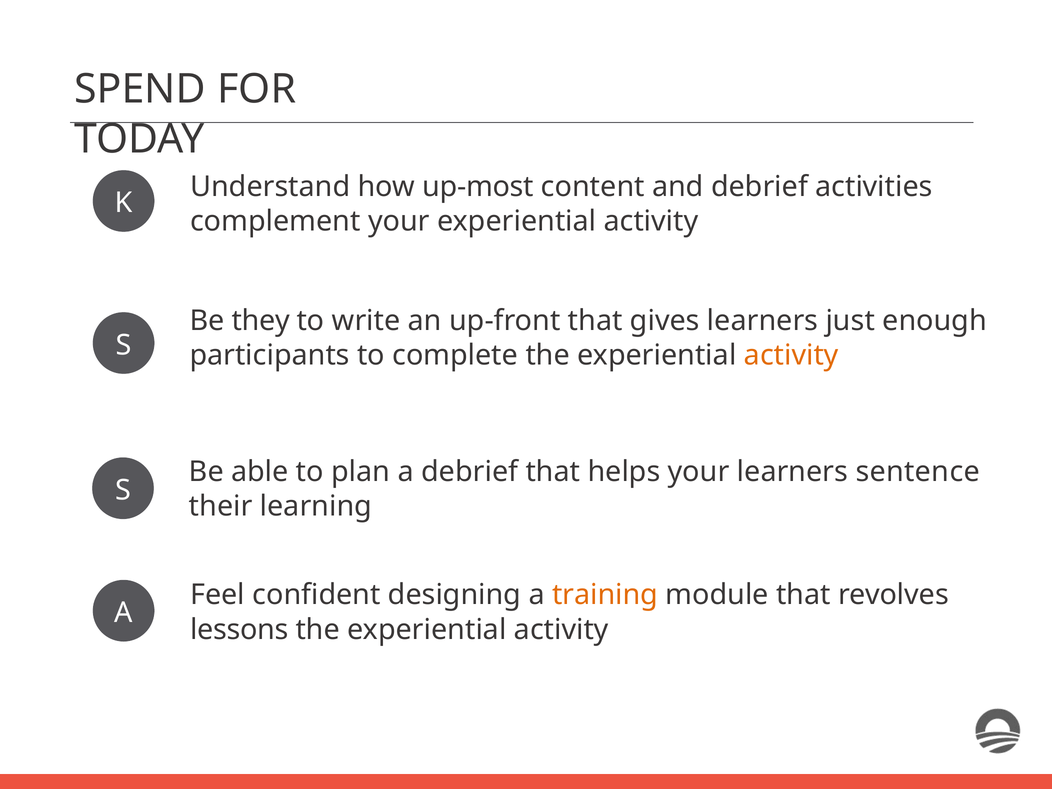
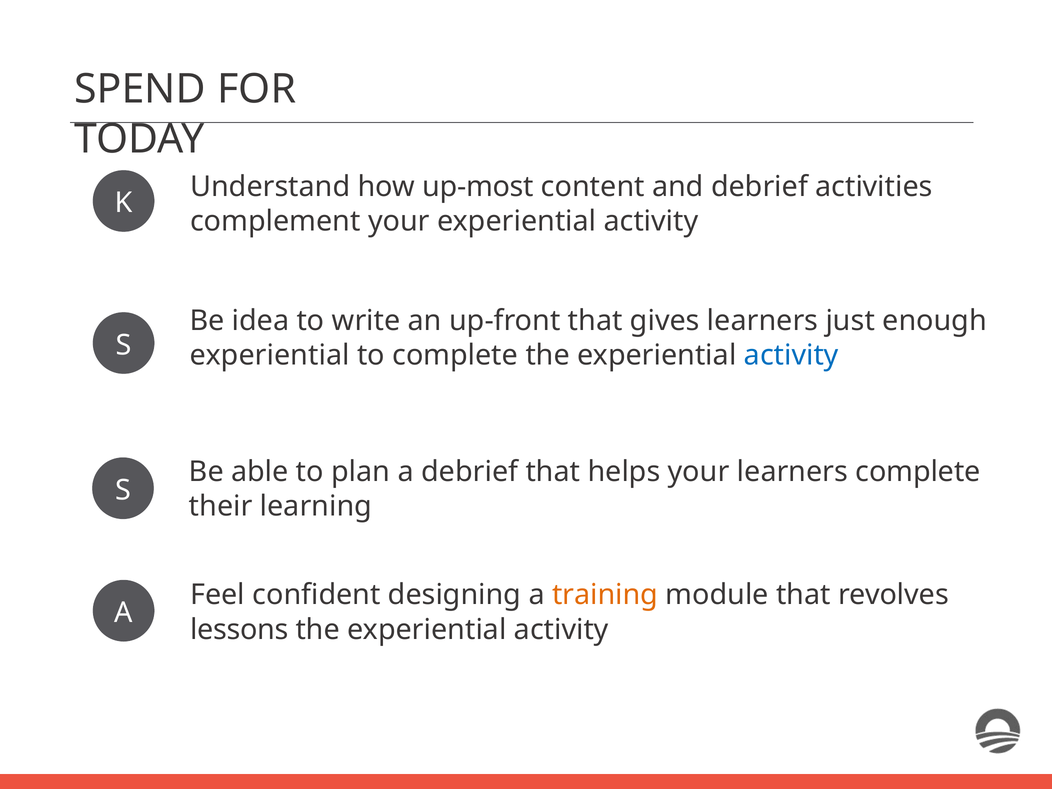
they: they -> idea (260, 321)
participants: participants -> experiential (270, 355)
activity colour: orange -> blue (791, 355)
learners sentence: sentence -> complete (918, 472)
